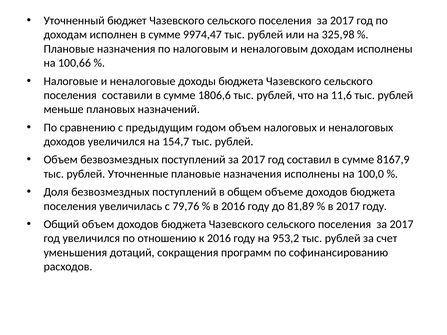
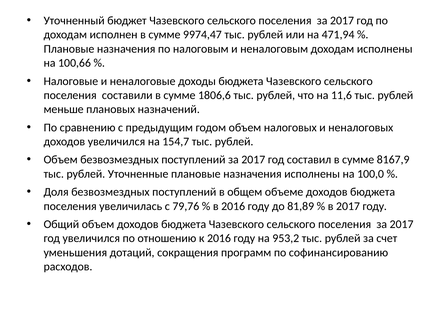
325,98: 325,98 -> 471,94 (338, 35)
